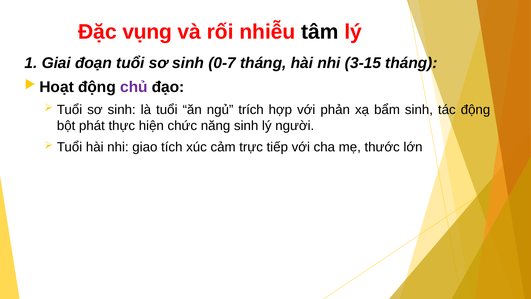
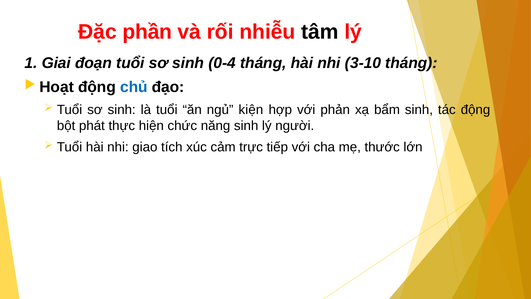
vụng: vụng -> phần (147, 32)
0-7: 0-7 -> 0-4 (222, 63)
3-15: 3-15 -> 3-10 (363, 63)
chủ colour: purple -> blue (134, 87)
trích: trích -> kiện (251, 110)
